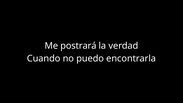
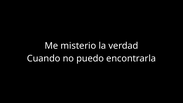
postrará: postrará -> misterio (78, 46)
